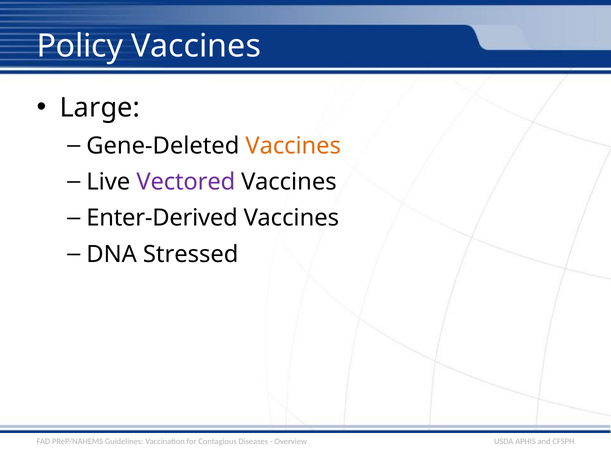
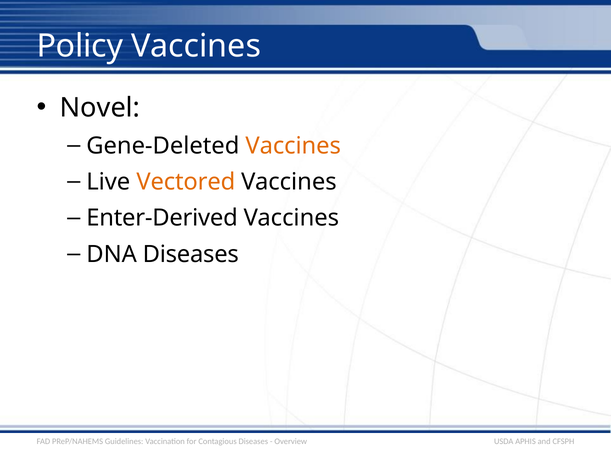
Large: Large -> Novel (100, 108)
Vectored colour: purple -> orange (186, 182)
DNA Stressed: Stressed -> Diseases (191, 254)
